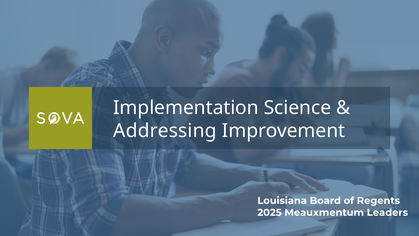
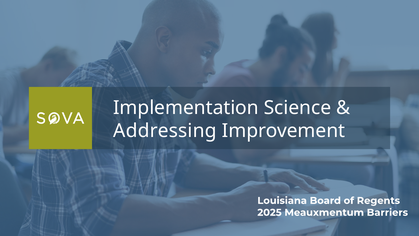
Leaders: Leaders -> Barriers (387, 212)
